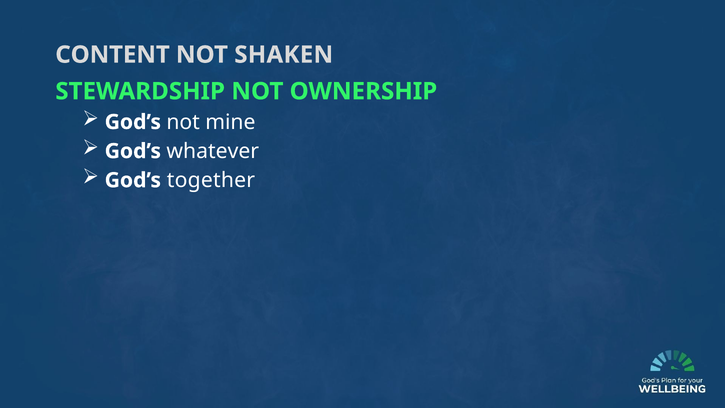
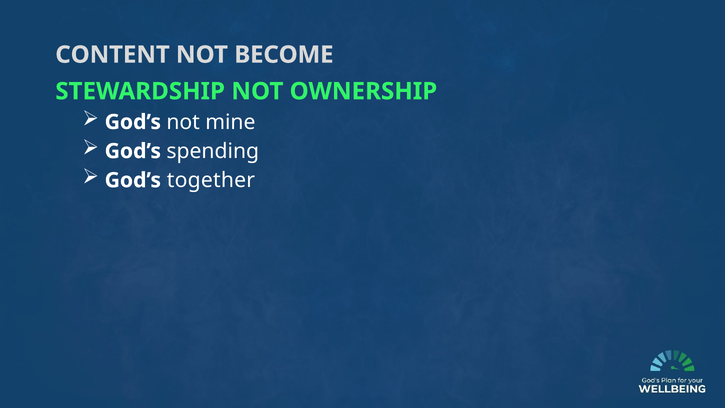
SHAKEN: SHAKEN -> BECOME (284, 55)
whatever: whatever -> spending (213, 151)
